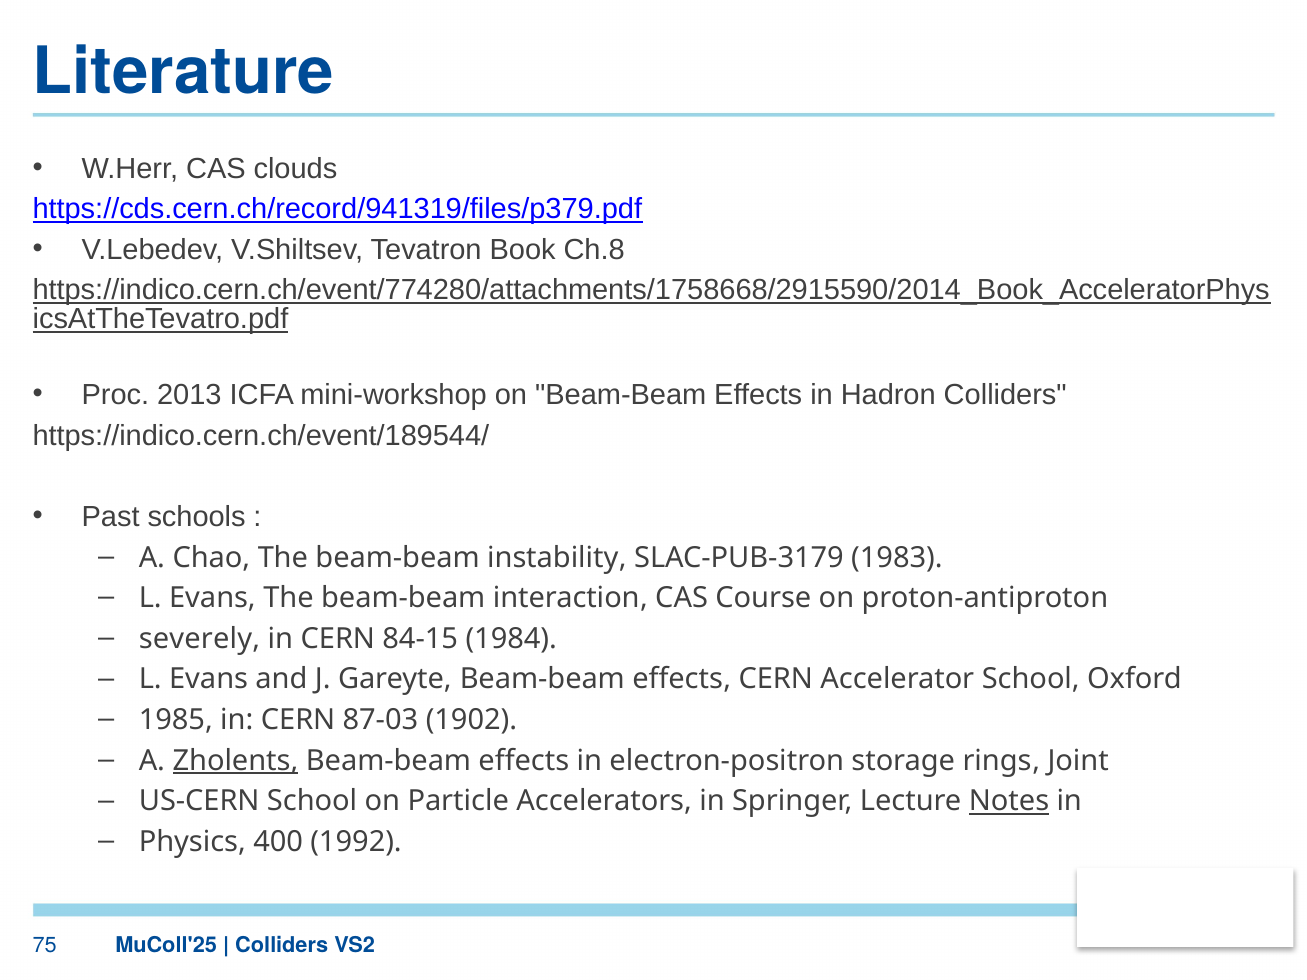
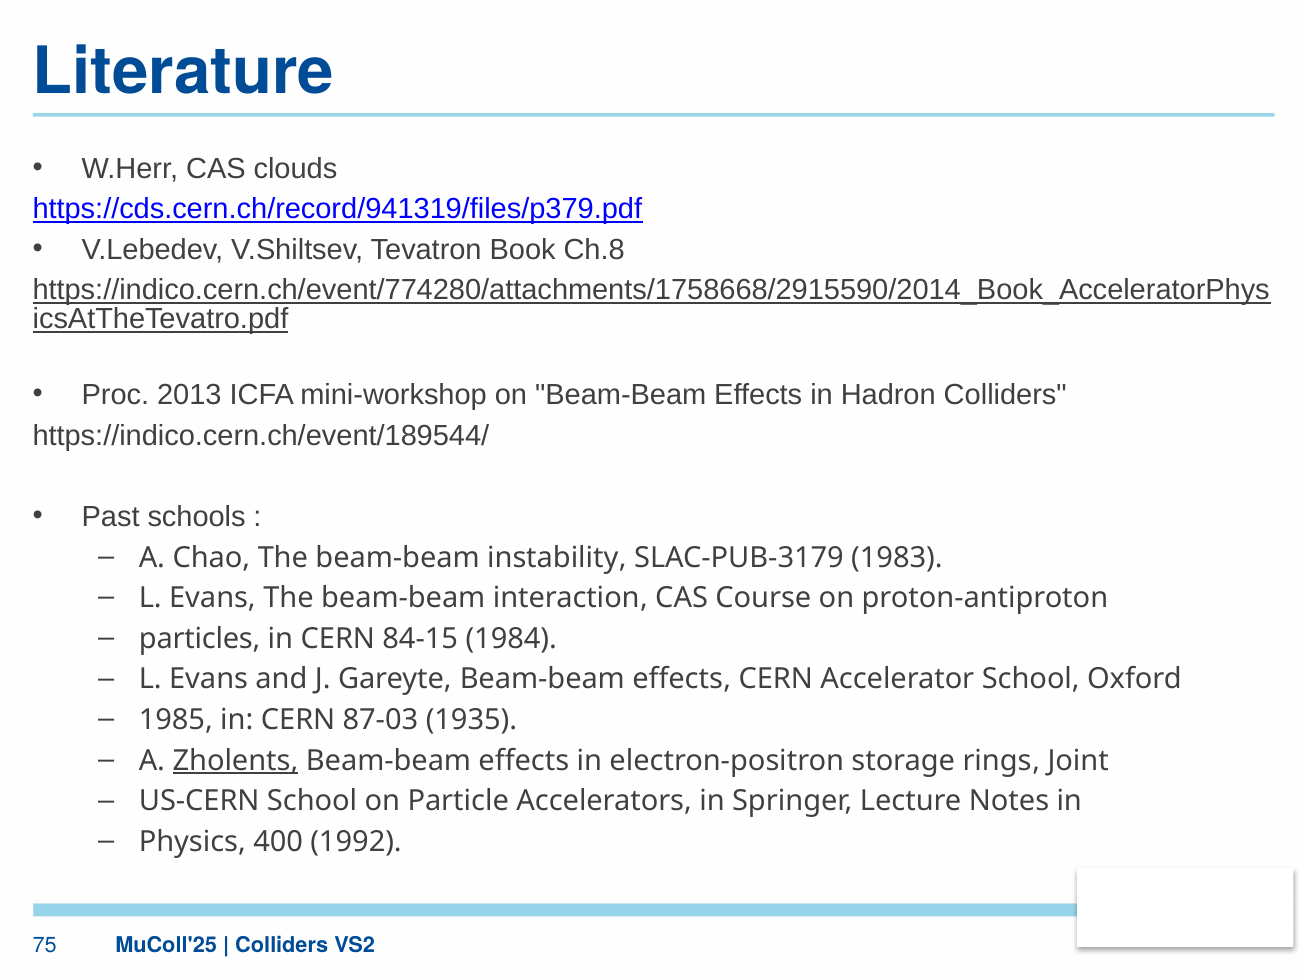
severely: severely -> particles (200, 639)
1902: 1902 -> 1935 (471, 720)
Notes underline: present -> none (1009, 801)
